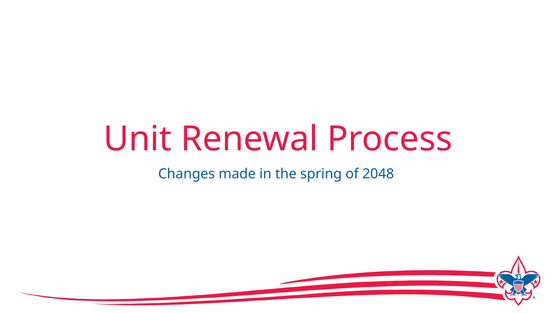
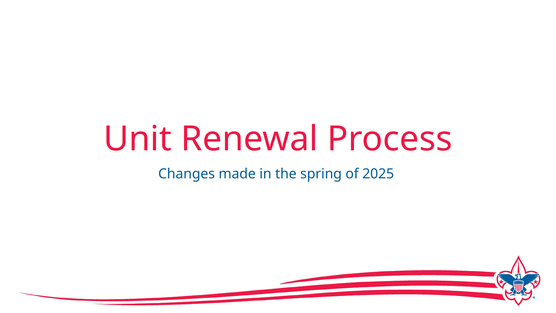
2048: 2048 -> 2025 (378, 174)
